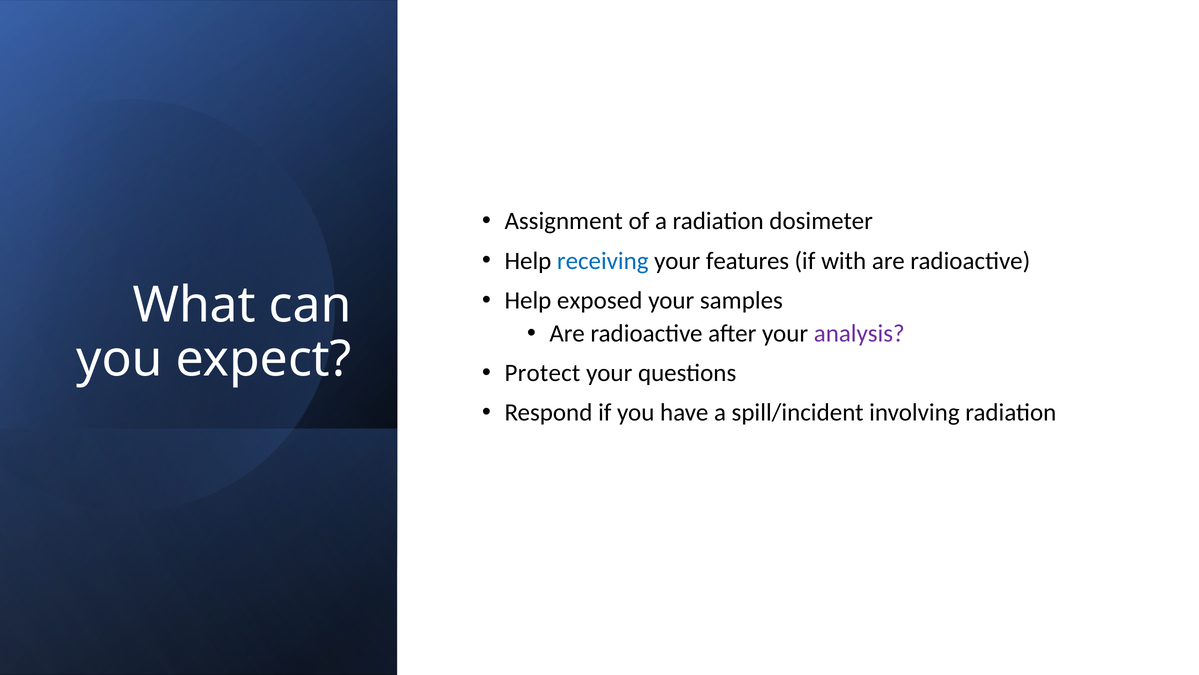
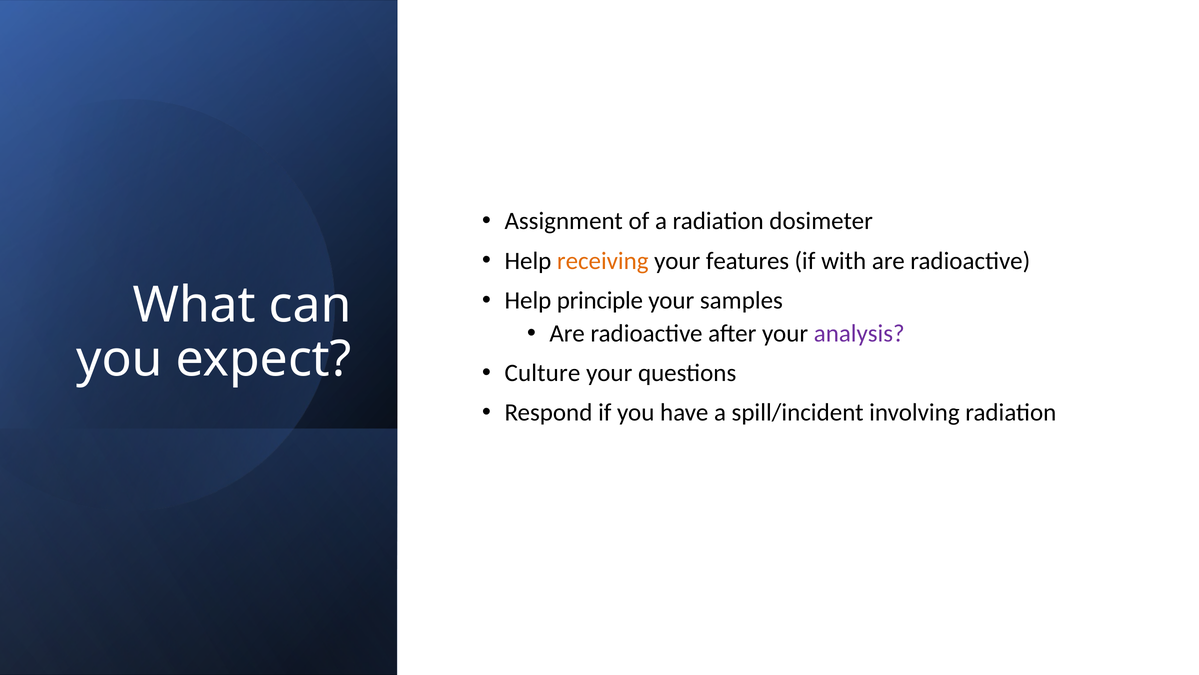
receiving colour: blue -> orange (603, 261)
exposed: exposed -> principle (600, 300)
Protect: Protect -> Culture (542, 373)
